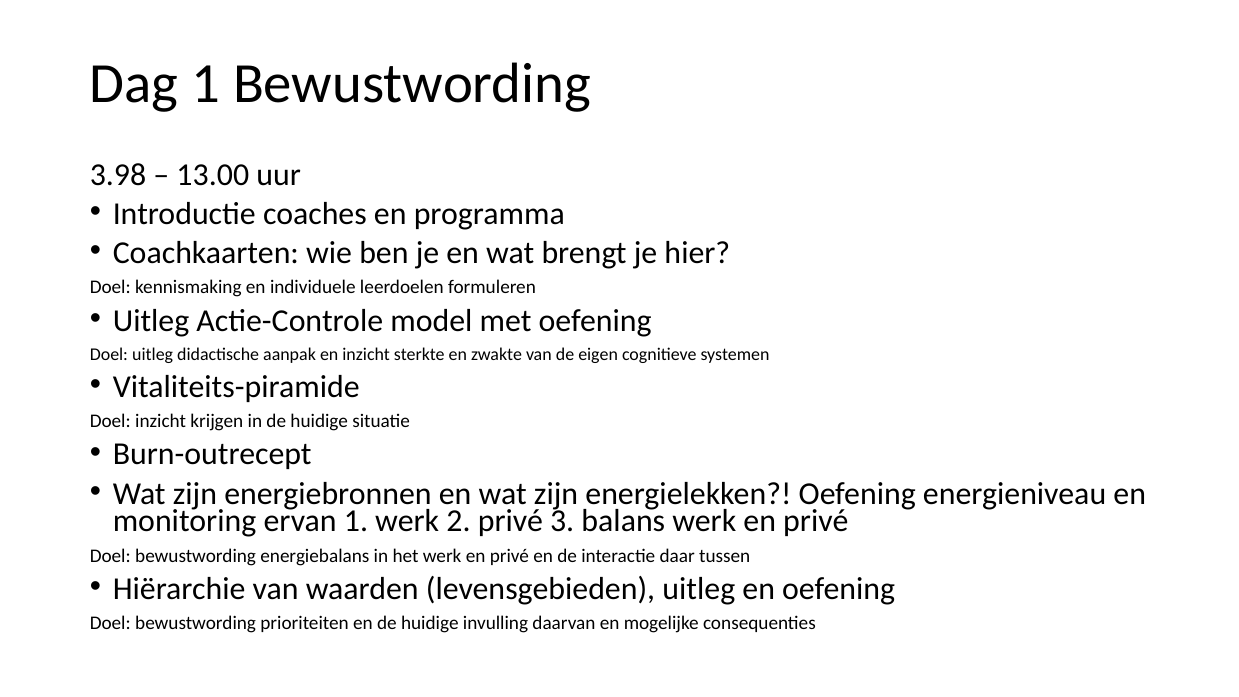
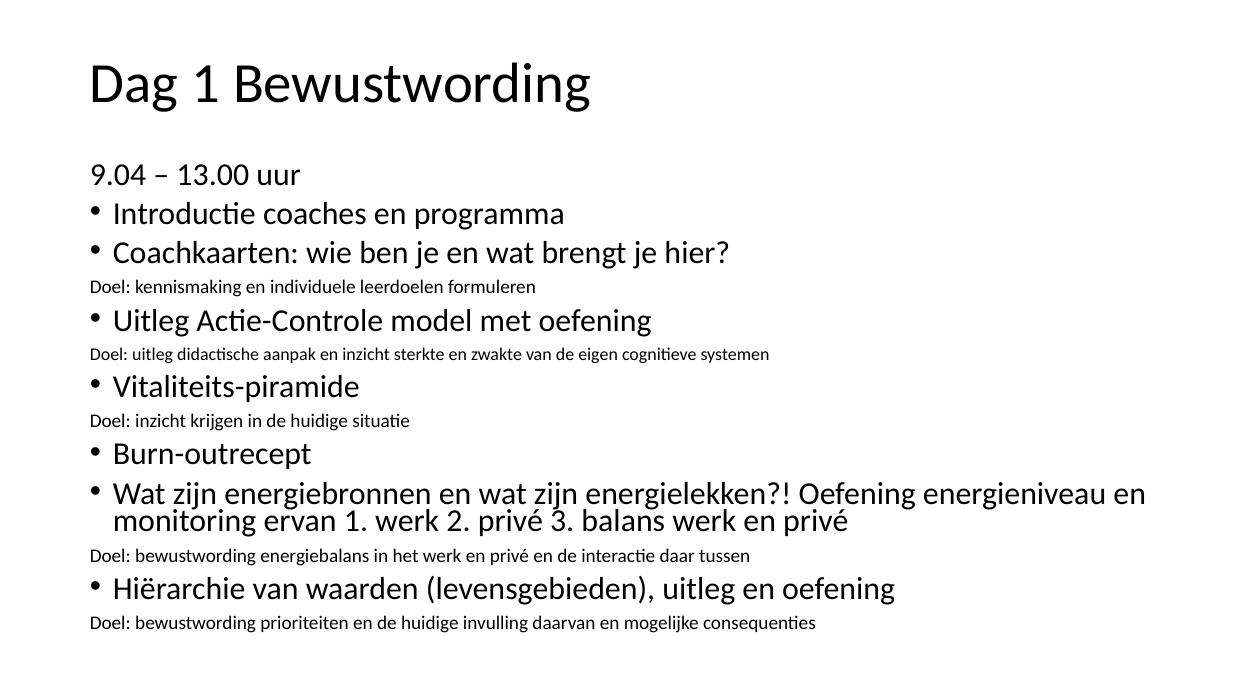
3.98: 3.98 -> 9.04 (118, 174)
